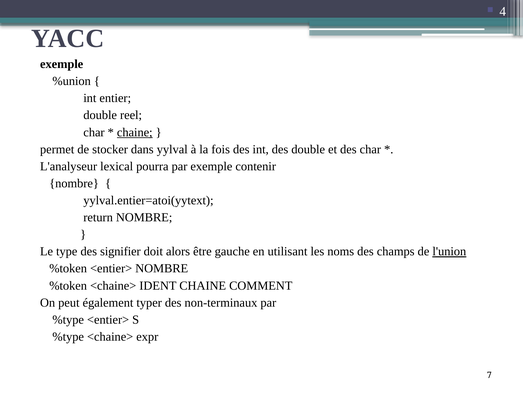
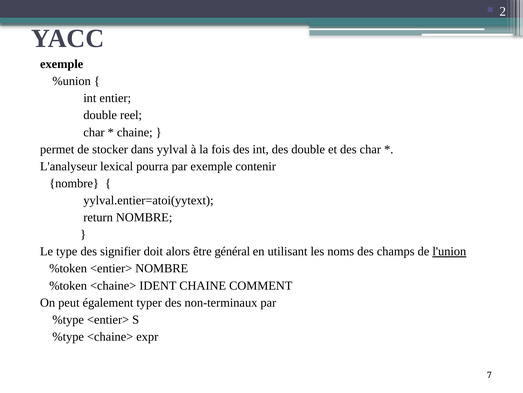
4: 4 -> 2 (503, 12)
chaine underline: present -> none (135, 132)
gauche: gauche -> général (232, 251)
